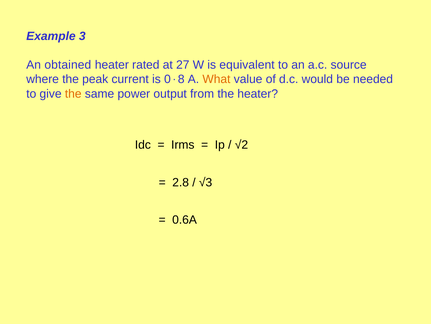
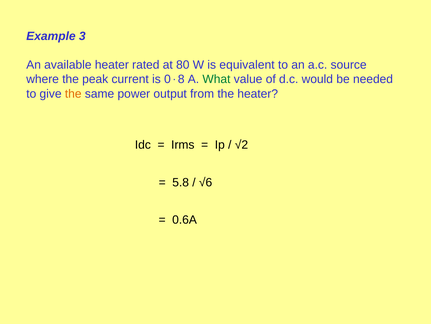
obtained: obtained -> available (68, 65)
27: 27 -> 80 (183, 65)
What colour: orange -> green (216, 79)
2.8: 2.8 -> 5.8 (181, 182)
√3: √3 -> √6 (206, 182)
